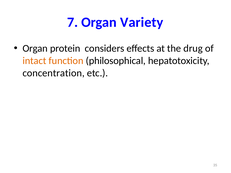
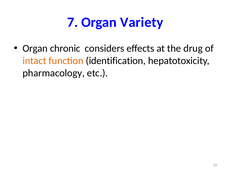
protein: protein -> chronic (65, 48)
philosophical: philosophical -> identification (116, 61)
concentration: concentration -> pharmacology (54, 73)
